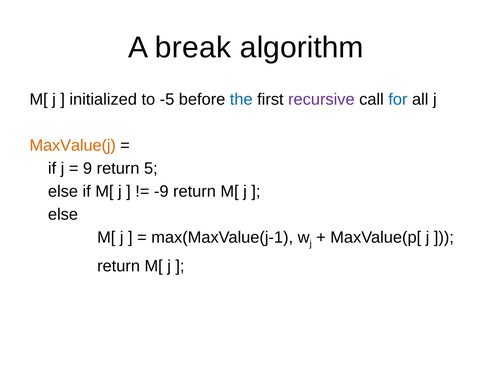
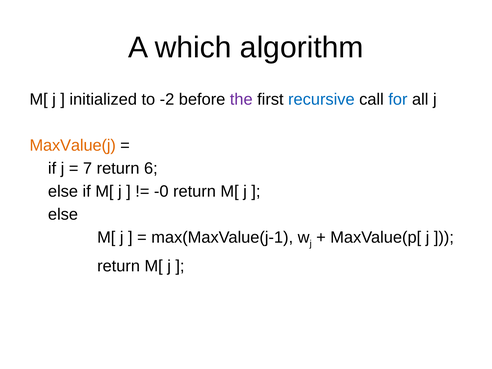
break: break -> which (193, 48)
-5: -5 -> -2 (167, 100)
the colour: blue -> purple (241, 100)
recursive colour: purple -> blue (321, 100)
9: 9 -> 7 (88, 168)
5: 5 -> 6 (151, 168)
-9: -9 -> -0 (161, 191)
